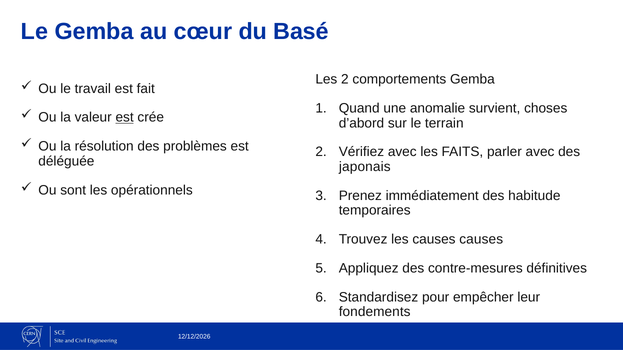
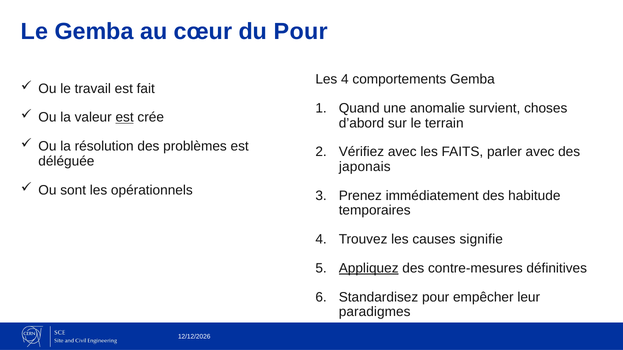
du Basé: Basé -> Pour (301, 32)
Les 2: 2 -> 4 (345, 79)
causes causes: causes -> signifie (481, 240)
Appliquez underline: none -> present (369, 269)
fondements: fondements -> paradigmes (375, 312)
